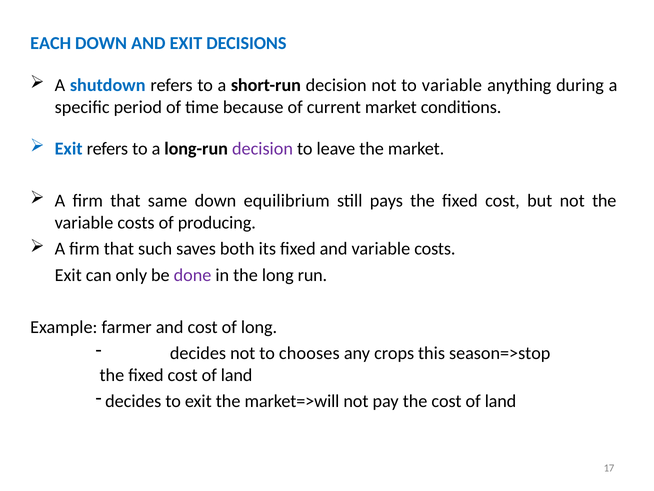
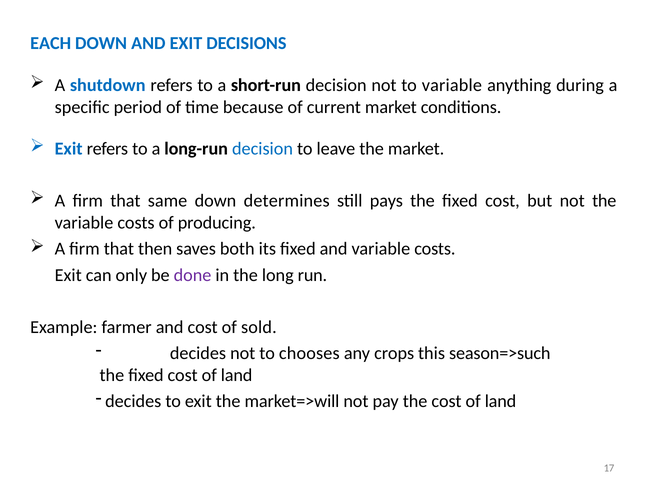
decision colour: purple -> blue (262, 149)
equilibrium: equilibrium -> determines (287, 201)
such: such -> then (155, 249)
of long: long -> sold (259, 327)
season=>stop: season=>stop -> season=>such (500, 353)
